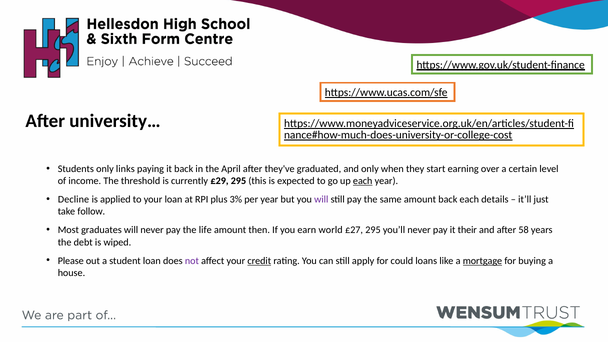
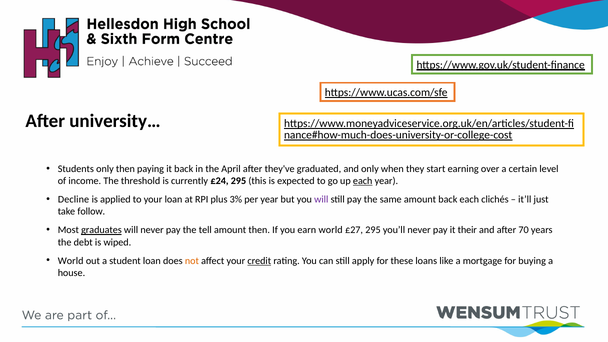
only links: links -> then (125, 169)
£29: £29 -> £24 (220, 181)
details: details -> clichés (495, 199)
graduates underline: none -> present (101, 230)
life: life -> tell (205, 230)
58: 58 -> 70 (524, 230)
Please: Please -> World (71, 261)
not colour: purple -> orange (192, 261)
could: could -> these (402, 261)
mortgage underline: present -> none (482, 261)
